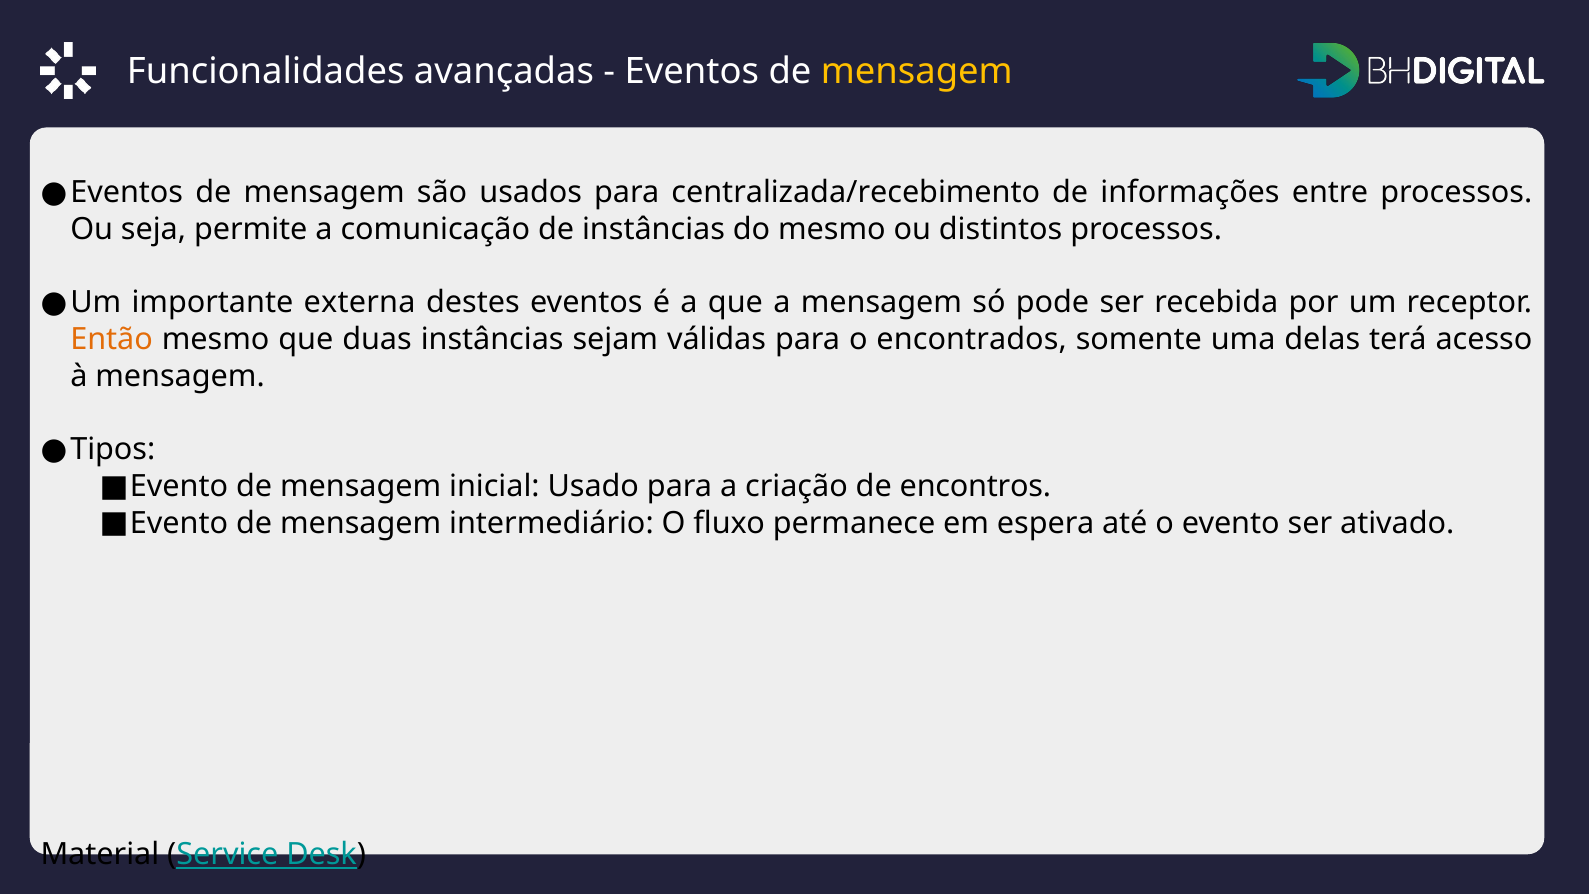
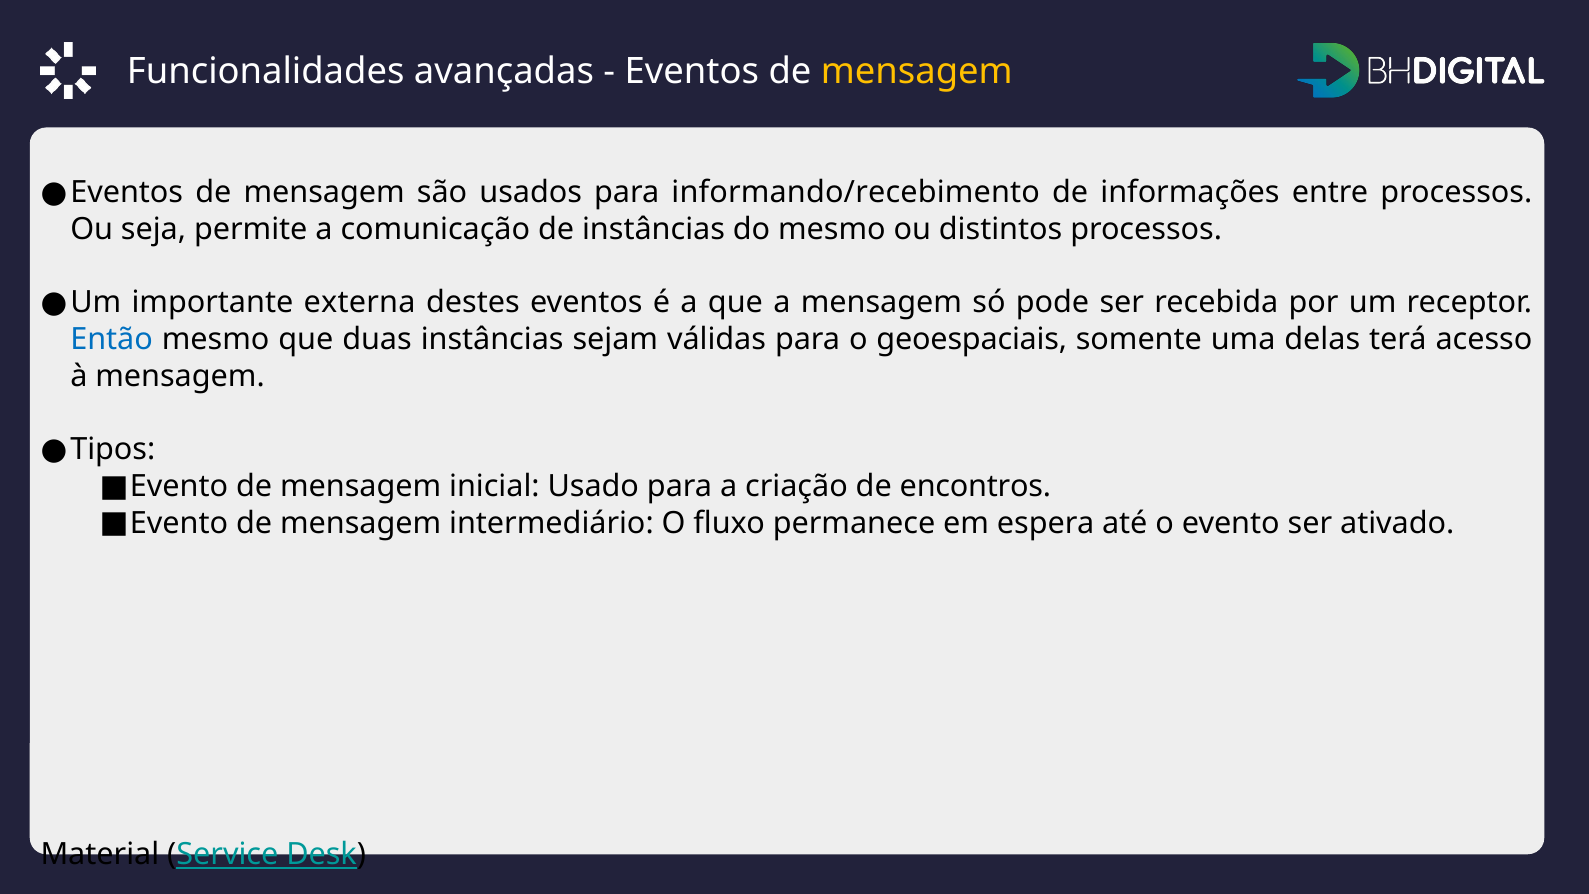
centralizada/recebimento: centralizada/recebimento -> informando/recebimento (856, 192)
Então colour: orange -> blue (112, 339)
encontrados: encontrados -> geoespaciais (972, 339)
